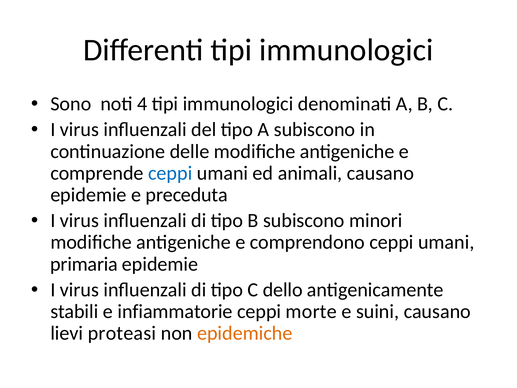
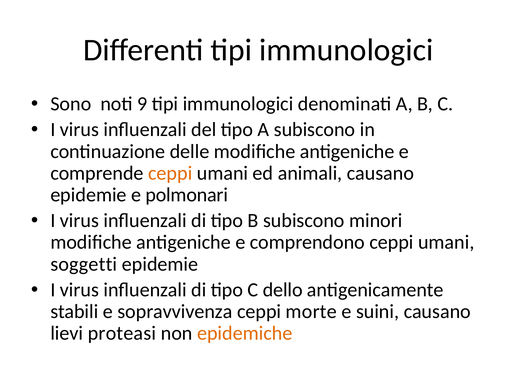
4: 4 -> 9 (142, 104)
ceppi colour: blue -> orange (170, 173)
preceduta: preceduta -> polmonari (187, 195)
primaria: primaria -> soggetti (84, 264)
infiammatorie: infiammatorie -> sopravvivenza (175, 311)
